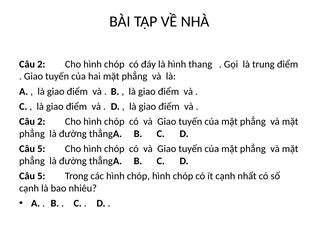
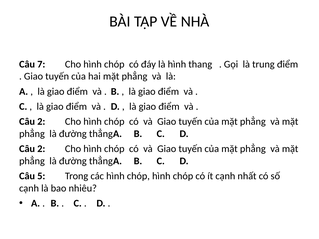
2: 2 -> 7 (41, 64)
5: 5 -> 2 (41, 149)
